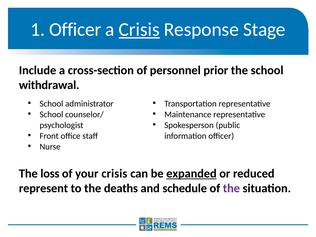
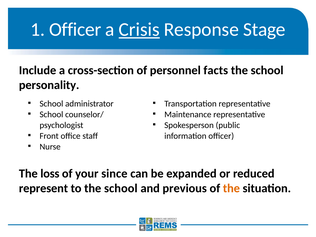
prior: prior -> facts (216, 70)
withdrawal: withdrawal -> personality (49, 85)
your crisis: crisis -> since (114, 174)
expanded underline: present -> none (191, 174)
to the deaths: deaths -> school (121, 188)
schedule: schedule -> previous (185, 188)
the colour: purple -> orange (231, 188)
